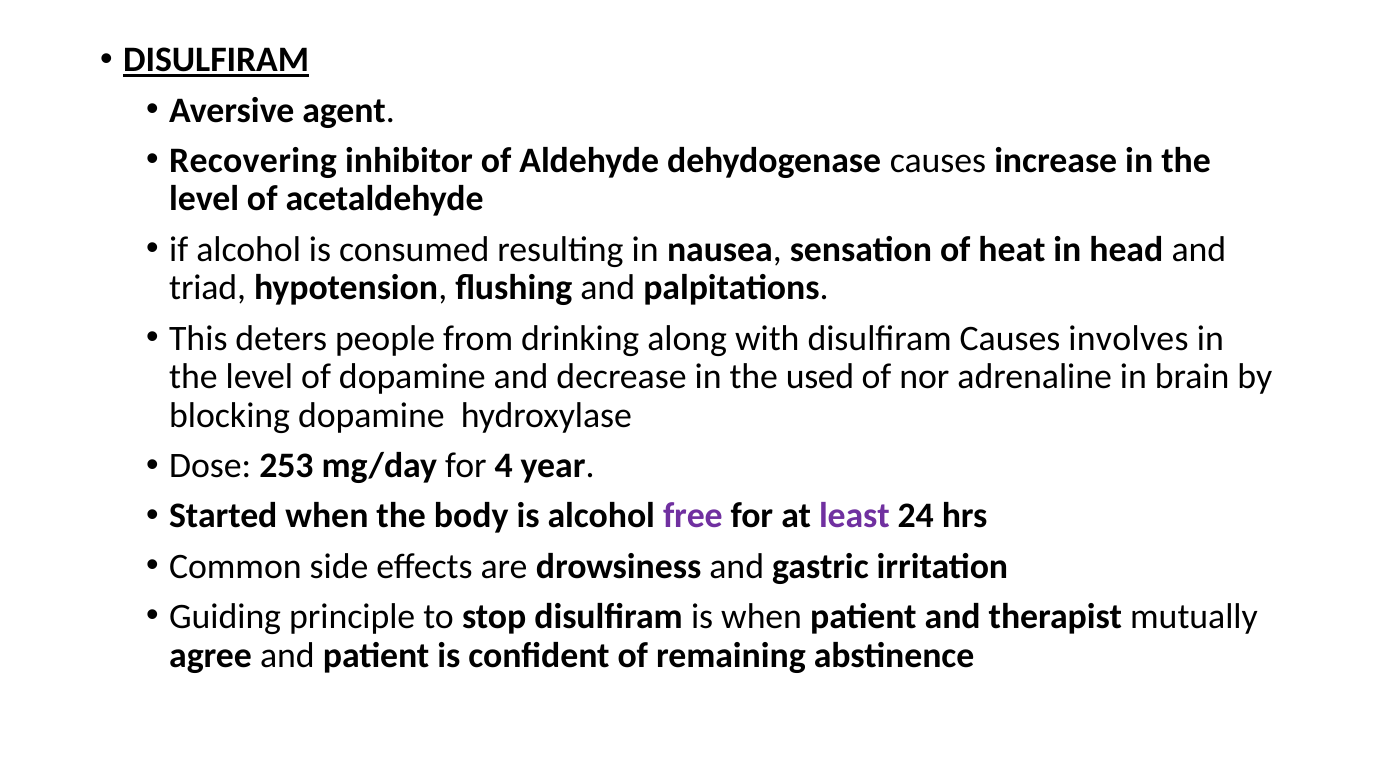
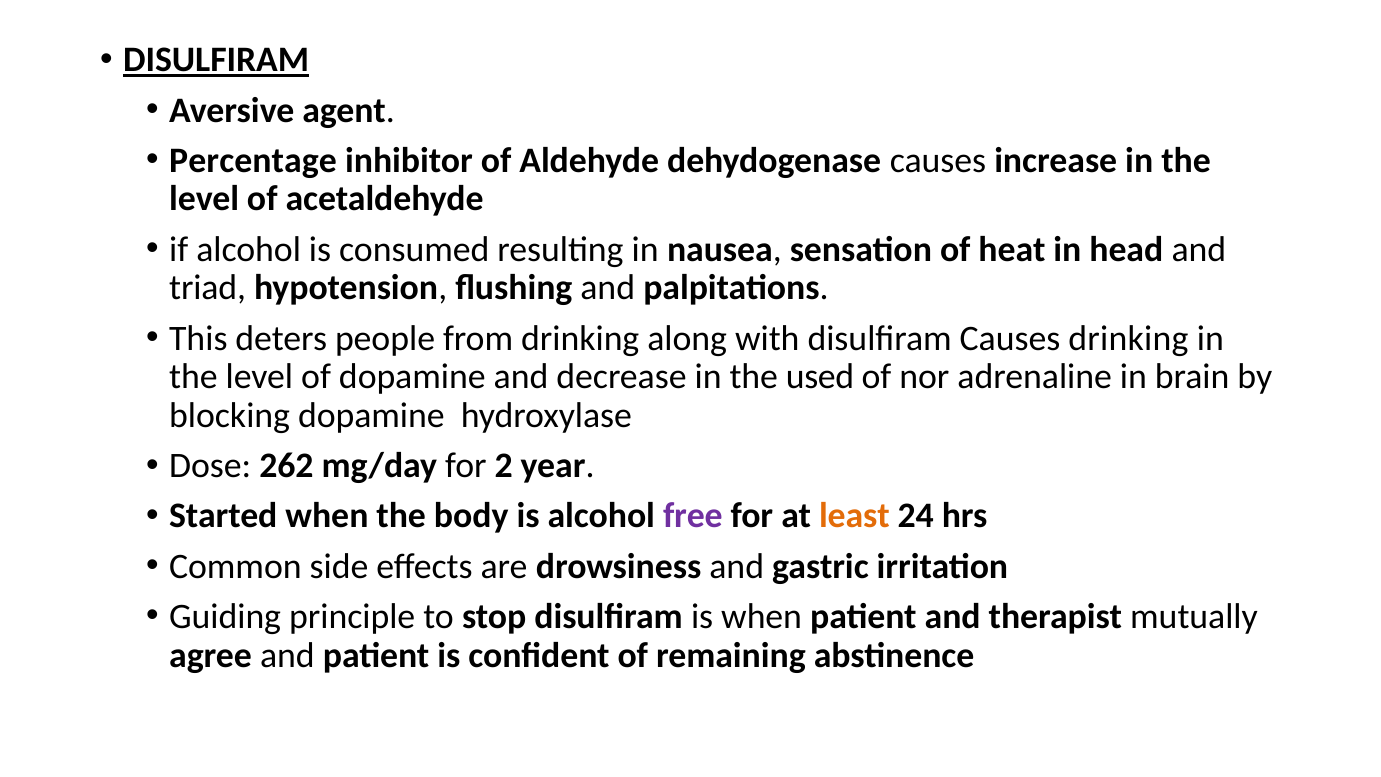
Recovering: Recovering -> Percentage (253, 160)
Causes involves: involves -> drinking (1128, 338)
253: 253 -> 262 (286, 466)
4: 4 -> 2 (504, 466)
least colour: purple -> orange (854, 516)
